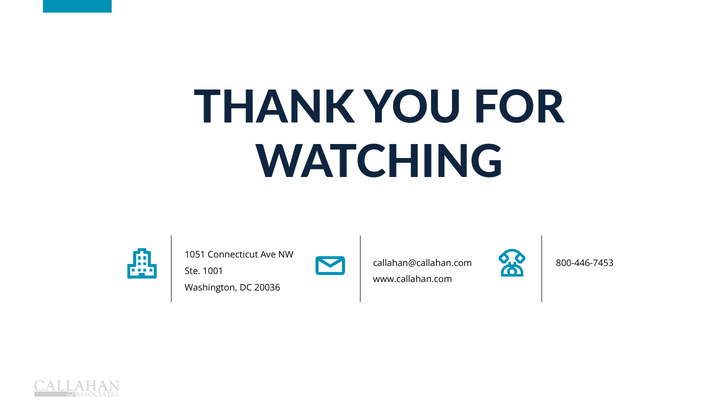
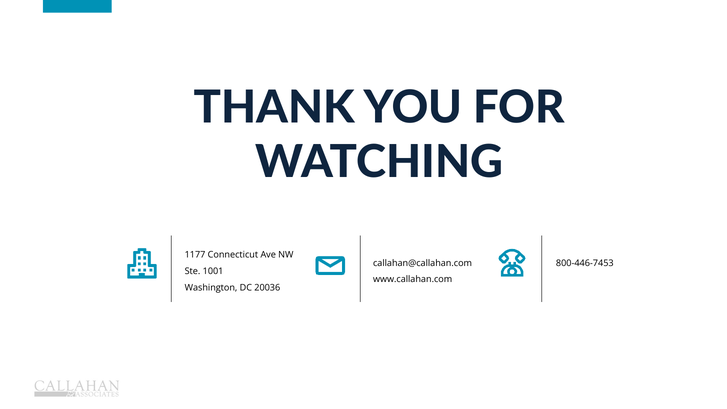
1051: 1051 -> 1177 (195, 255)
